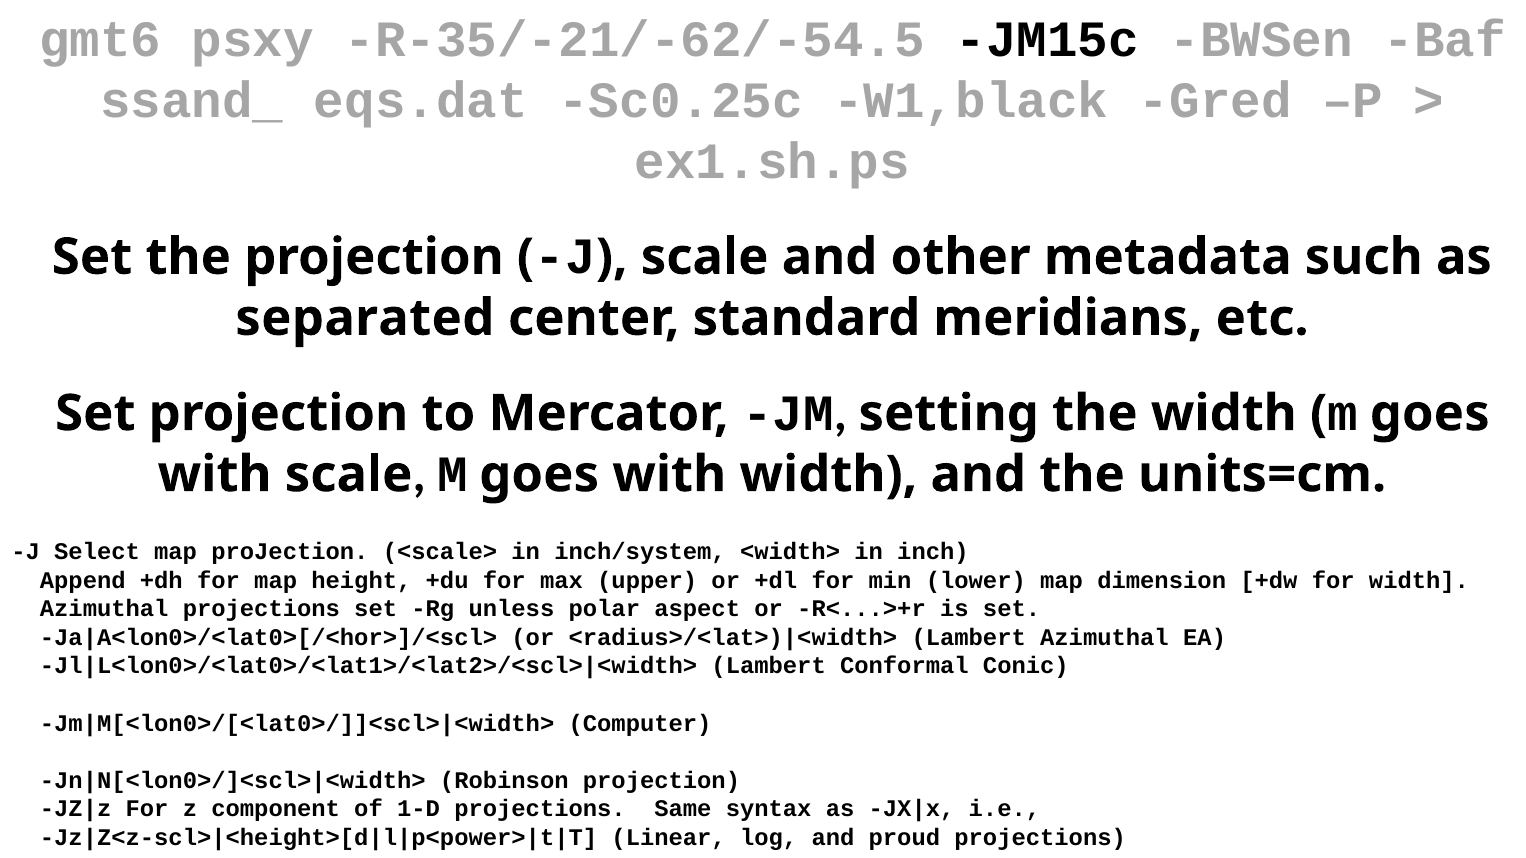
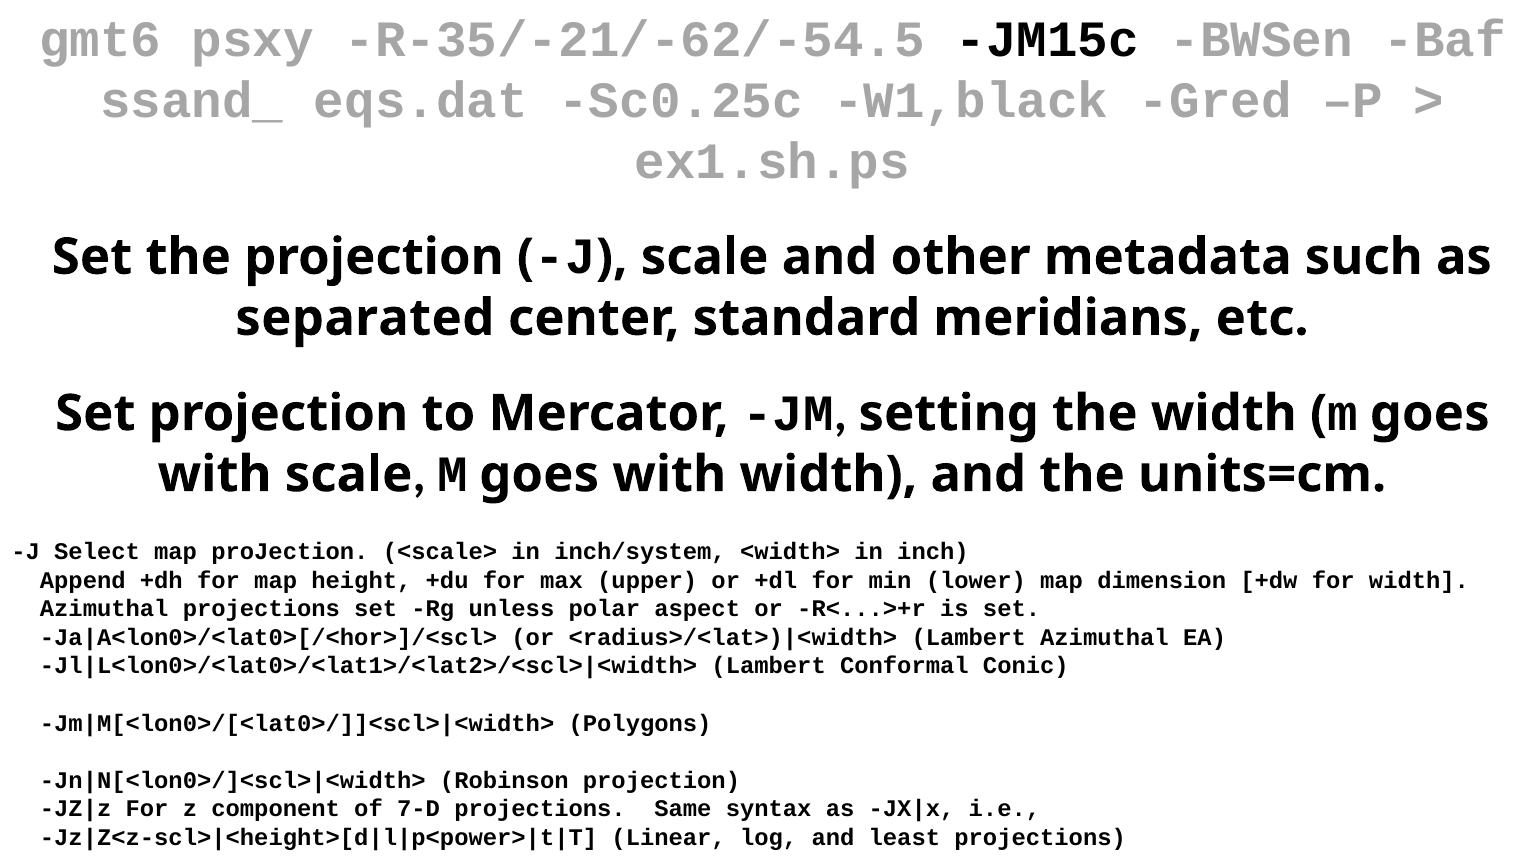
Computer: Computer -> Polygons (640, 724)
1-D: 1-D -> 7-D (419, 809)
proud: proud -> least (904, 838)
